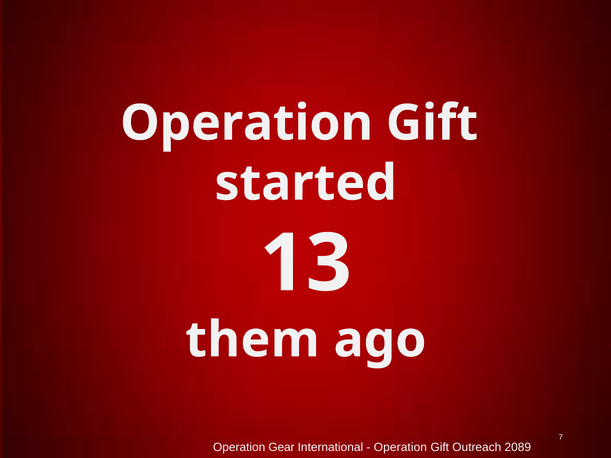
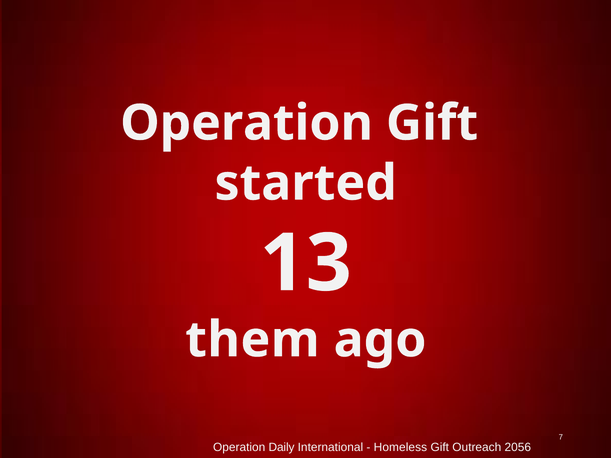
Gear: Gear -> Daily (282, 448)
Operation: Operation -> Homeless (400, 448)
2089: 2089 -> 2056 (518, 448)
